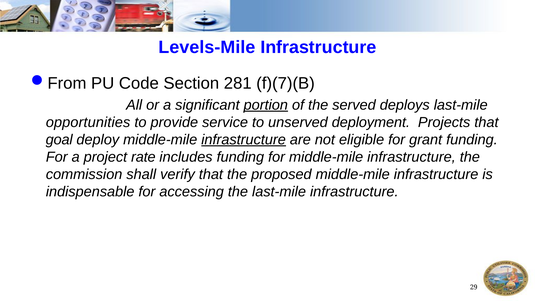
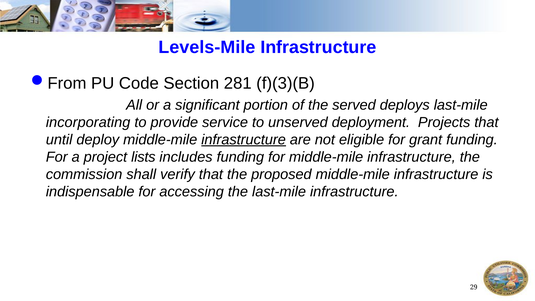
f)(7)(B: f)(7)(B -> f)(3)(B (286, 83)
portion underline: present -> none (266, 105)
opportunities: opportunities -> incorporating (88, 122)
goal: goal -> until (59, 140)
rate: rate -> lists (143, 157)
